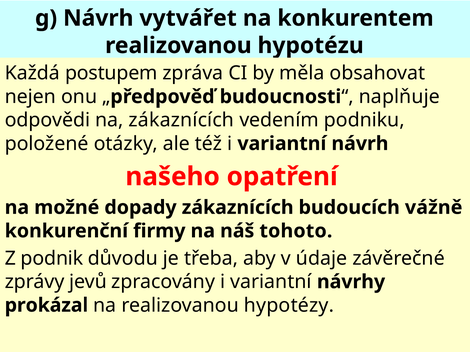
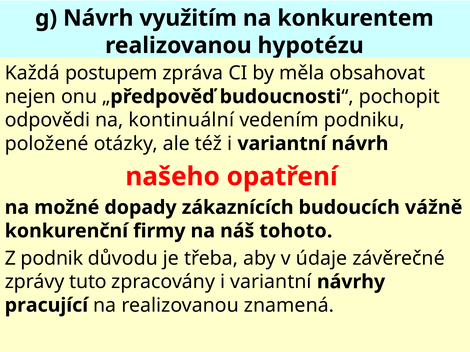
vytvářet: vytvářet -> využitím (188, 18)
naplňuje: naplňuje -> pochopit (399, 97)
na zákaznících: zákaznících -> kontinuální (181, 120)
jevů: jevů -> tuto (88, 282)
prokázal: prokázal -> pracující (46, 306)
hypotézy: hypotézy -> znamená (289, 306)
